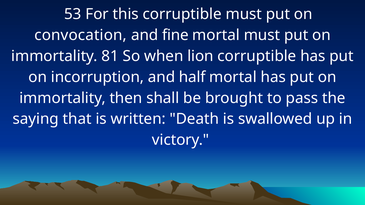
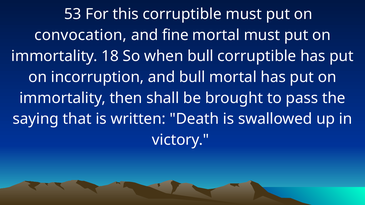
81: 81 -> 18 (110, 56)
when lion: lion -> bull (200, 56)
and half: half -> bull (192, 77)
